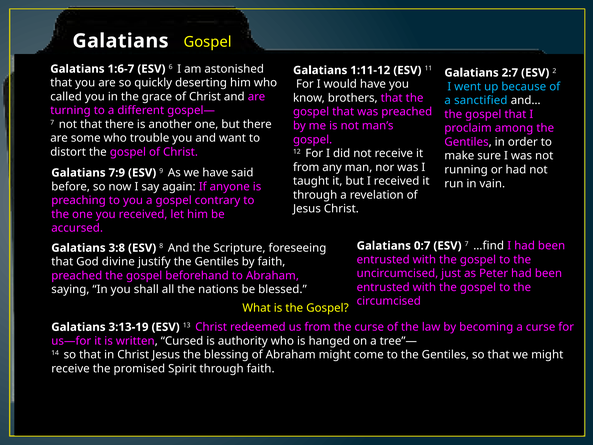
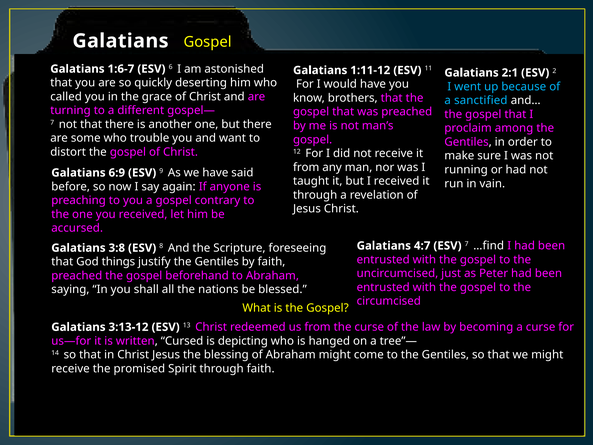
2:7: 2:7 -> 2:1 (510, 73)
7:9: 7:9 -> 6:9 (117, 173)
0:7: 0:7 -> 4:7 (422, 246)
divine: divine -> things (118, 262)
3:13-19: 3:13-19 -> 3:13-12 (129, 327)
authority: authority -> depicting (243, 341)
